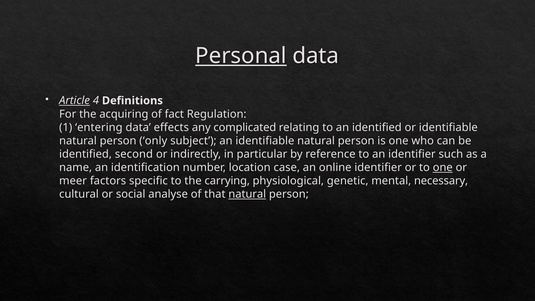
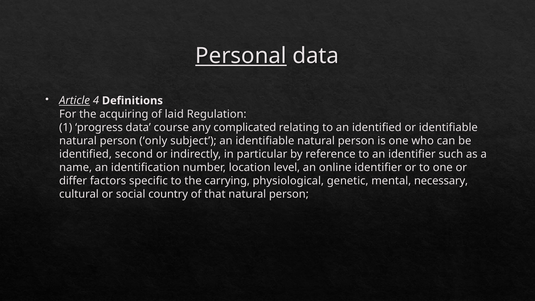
fact: fact -> laid (174, 114)
entering: entering -> progress (99, 127)
effects: effects -> course (171, 127)
case: case -> level (287, 167)
one underline: present -> none (443, 167)
meer: meer -> differ (73, 181)
analyse: analyse -> country (168, 194)
natural underline: present -> none (247, 194)
